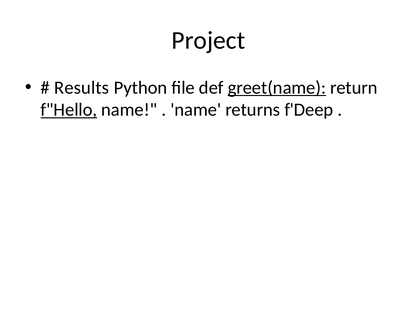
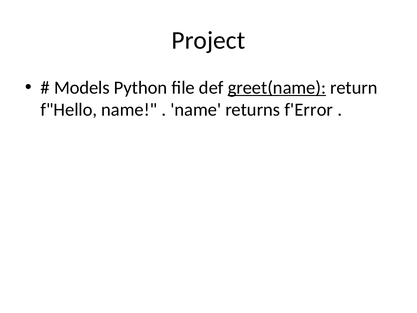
Results: Results -> Models (82, 87)
f"Hello underline: present -> none (69, 110)
f'Deep: f'Deep -> f'Error (309, 110)
